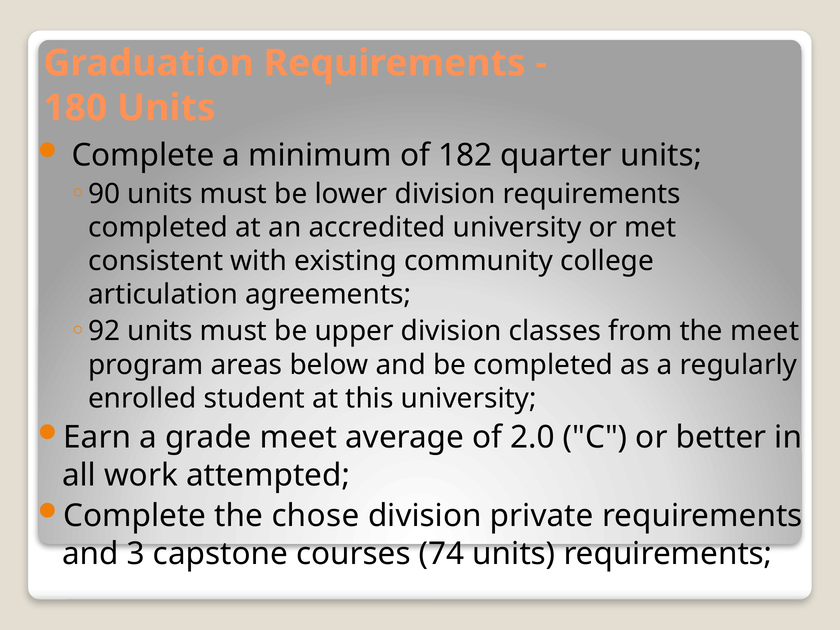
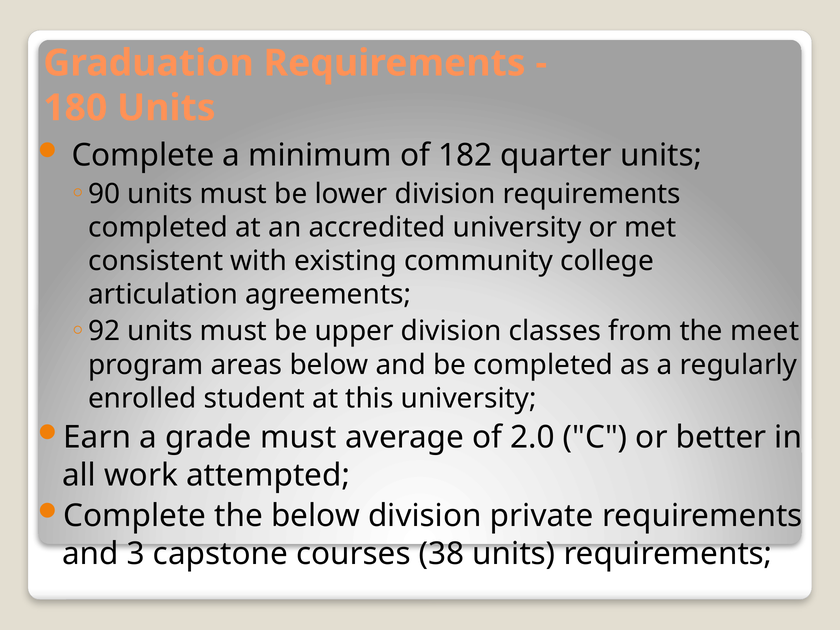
grade meet: meet -> must (298, 437)
the chose: chose -> below (316, 516)
74: 74 -> 38 (442, 554)
